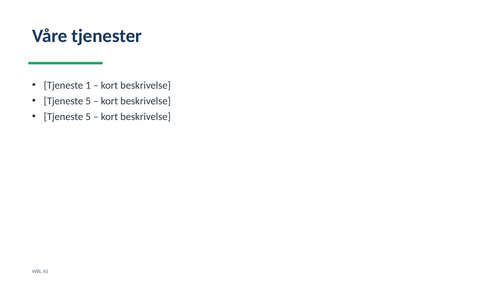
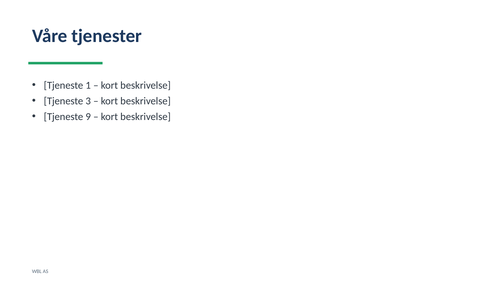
5: 5 -> 3 (88, 101)
5: 5 -> 9 (88, 117)
